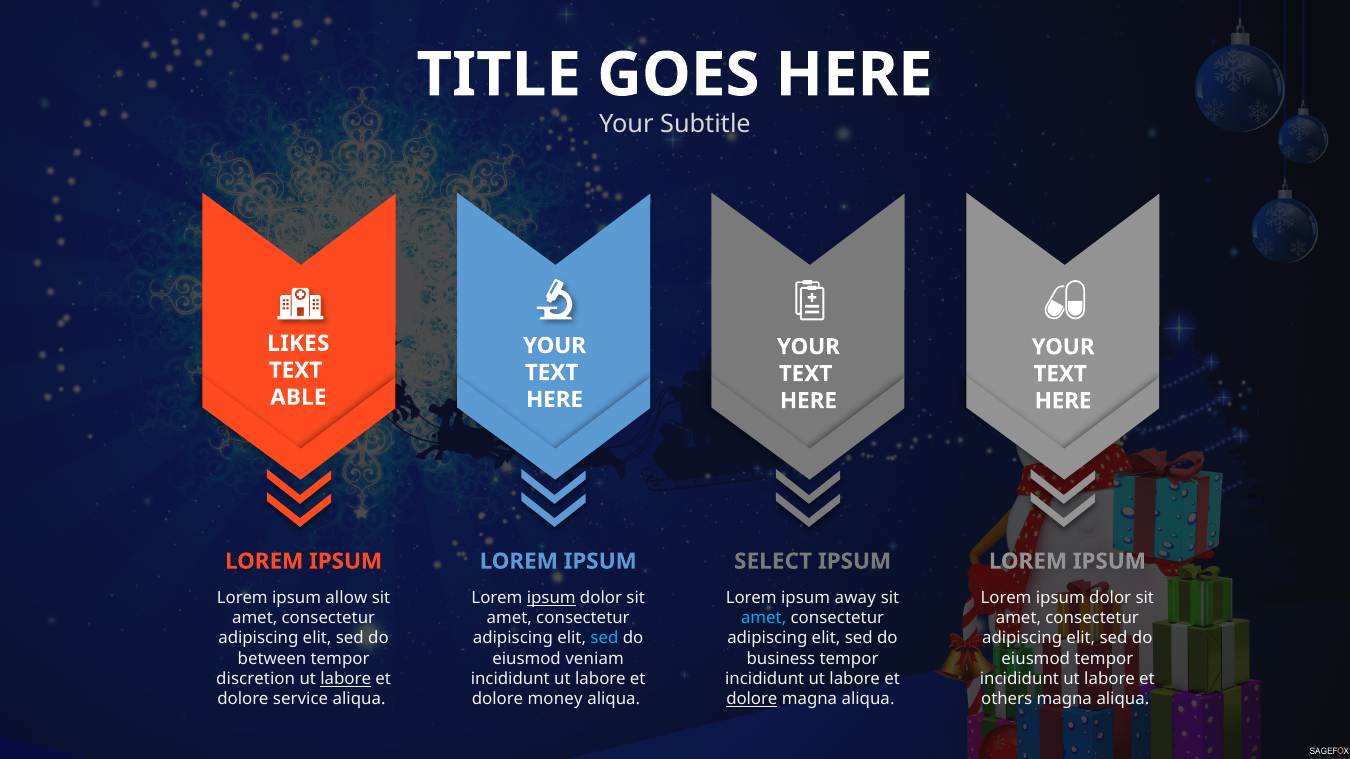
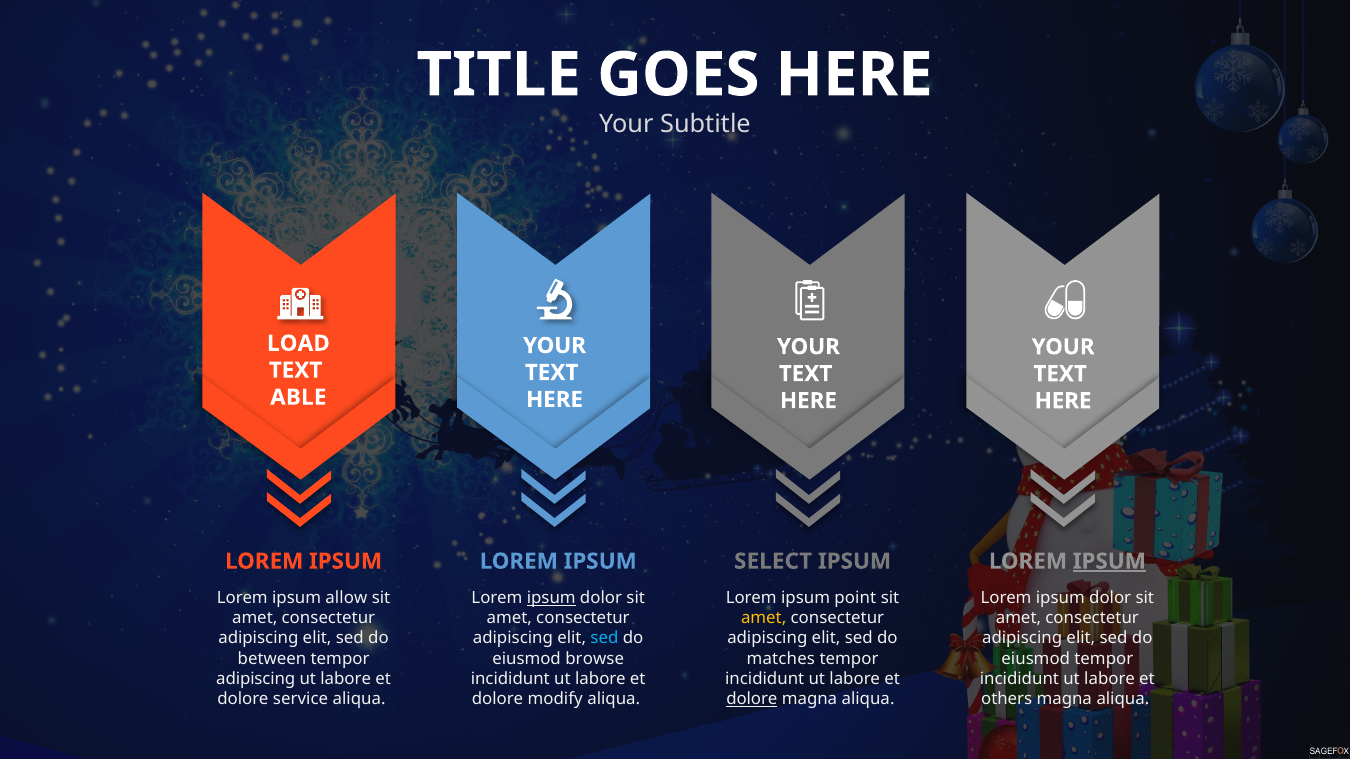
LIKES: LIKES -> LOAD (298, 344)
IPSUM underline: none -> present (1109, 562)
away: away -> point (855, 598)
amet colour: light blue -> yellow (764, 618)
veniam: veniam -> browse (595, 659)
business: business -> matches (781, 659)
discretion: discretion -> adipiscing (256, 679)
labore underline: present -> none (346, 679)
money: money -> modify (555, 699)
